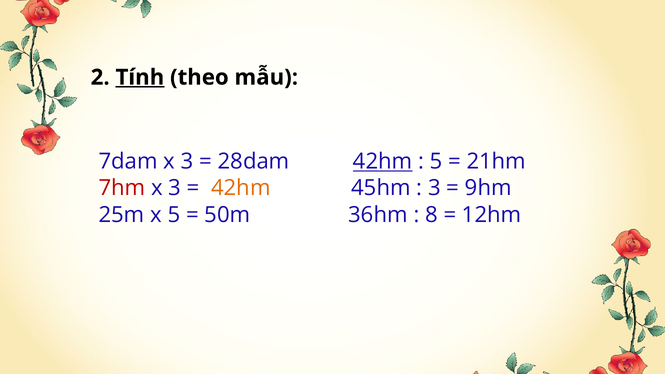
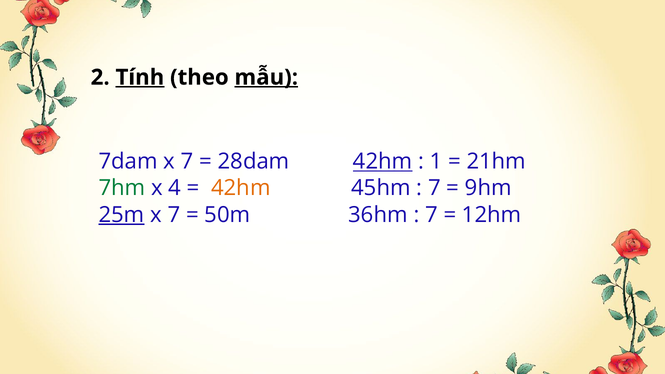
mẫu underline: none -> present (266, 77)
7dam x 3: 3 -> 7 (187, 162)
5: 5 -> 1 (436, 162)
7hm colour: red -> green (122, 188)
3: 3 -> 4 (175, 188)
3: 3 -> 7 (434, 188)
25m underline: none -> present (121, 215)
5: 5 -> 7 (174, 215)
8: 8 -> 7 (431, 215)
